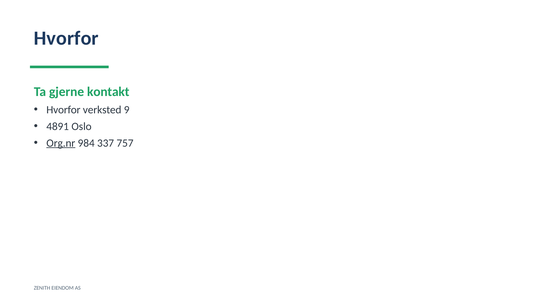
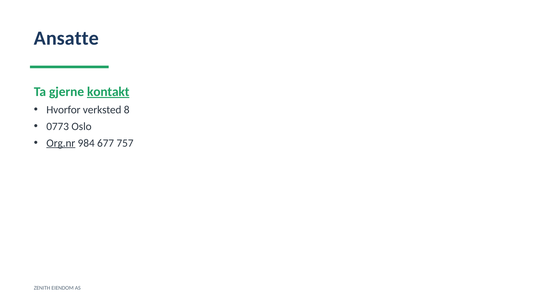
Hvorfor: Hvorfor -> Ansatte (66, 38)
kontakt underline: none -> present (108, 92)
9: 9 -> 8 (127, 110)
4891: 4891 -> 0773 (58, 126)
337: 337 -> 677 (106, 143)
